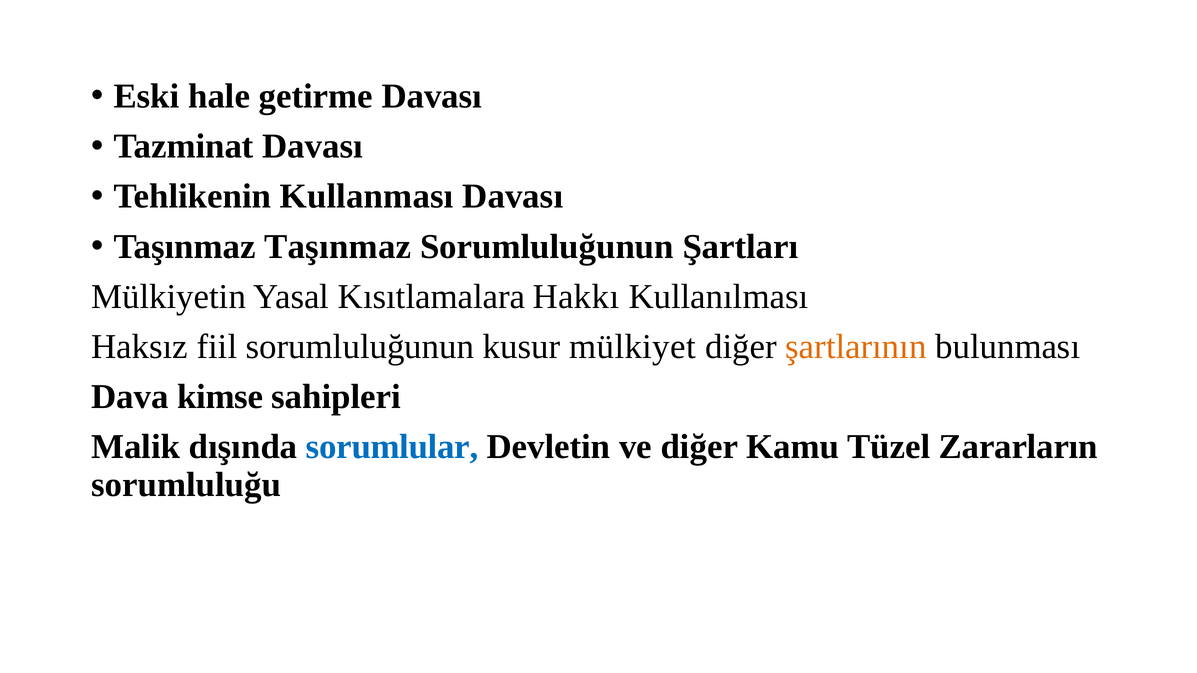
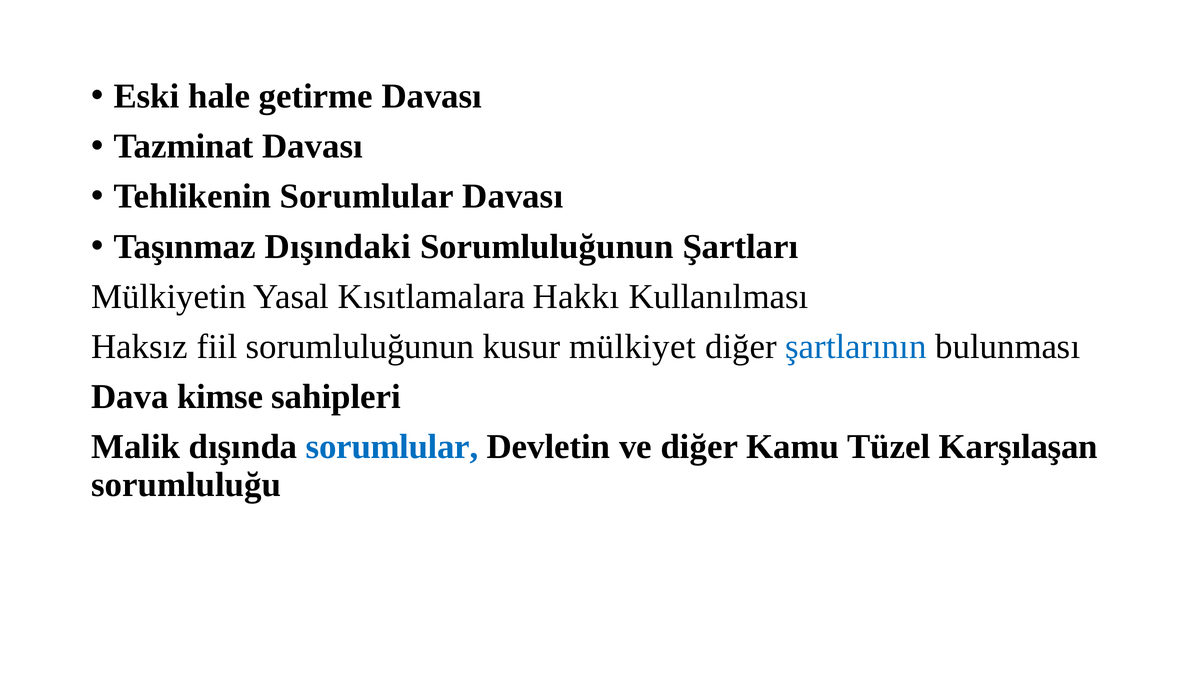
Tehlikenin Kullanması: Kullanması -> Sorumlular (367, 197)
Taşınmaz Taşınmaz: Taşınmaz -> Dışındaki (338, 247)
şartlarının colour: orange -> blue (856, 347)
Zararların: Zararların -> Karşılaşan (1018, 447)
